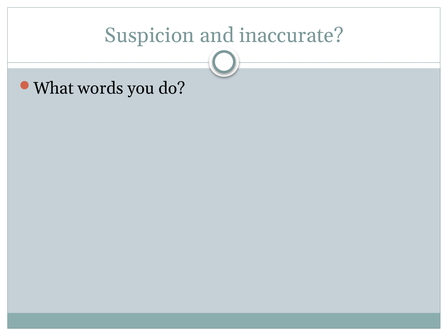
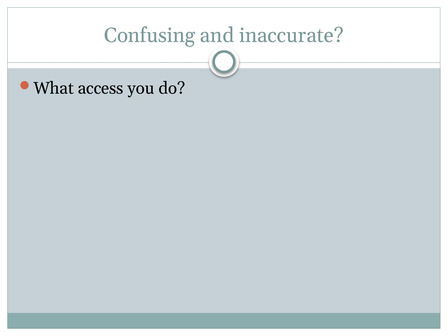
Suspicion: Suspicion -> Confusing (150, 35)
words: words -> access (101, 88)
